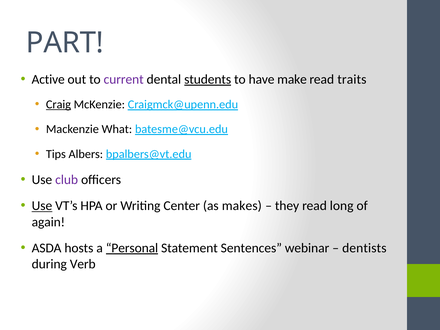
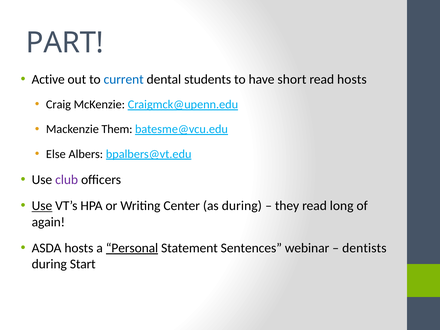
current colour: purple -> blue (124, 79)
students underline: present -> none (208, 79)
make: make -> short (292, 79)
read traits: traits -> hosts (352, 79)
Craig underline: present -> none (58, 105)
What: What -> Them (117, 129)
Tips: Tips -> Else (56, 154)
as makes: makes -> during (242, 206)
Verb: Verb -> Start (83, 264)
